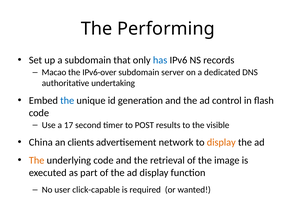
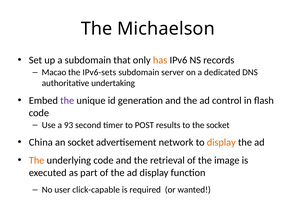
Performing: Performing -> Michaelson (166, 29)
has colour: blue -> orange (160, 60)
IPv6-over: IPv6-over -> IPv6-sets (99, 72)
the colour: blue -> purple (67, 101)
17: 17 -> 93 (69, 125)
the visible: visible -> socket (218, 125)
an clients: clients -> socket (81, 142)
